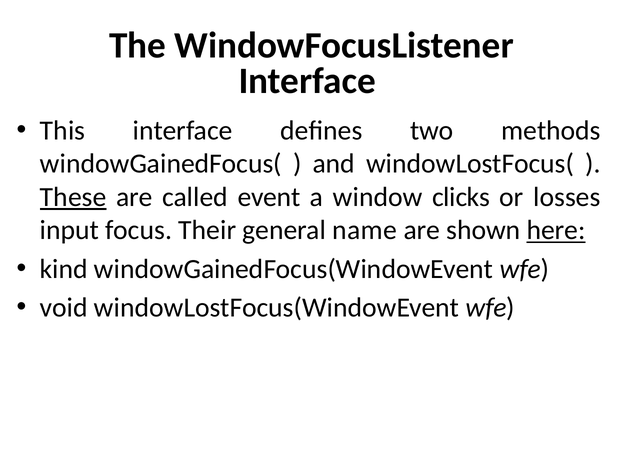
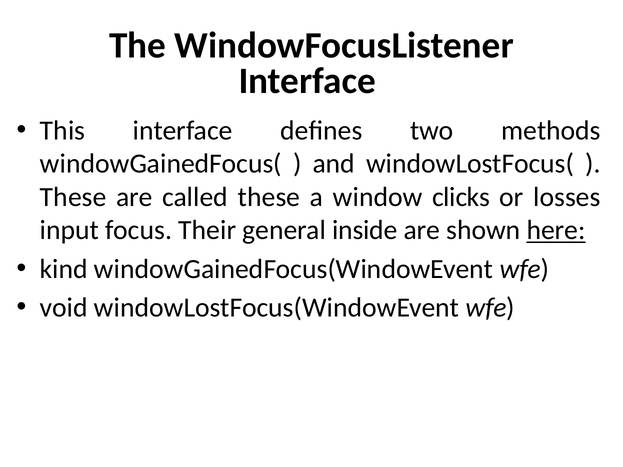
These underline: present -> none (73, 197)
called event: event -> these (269, 197)
name: name -> inside (365, 230)
